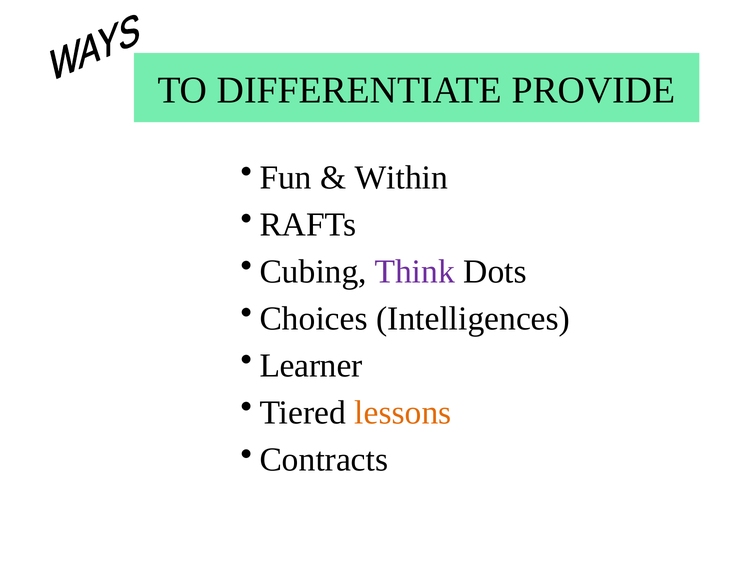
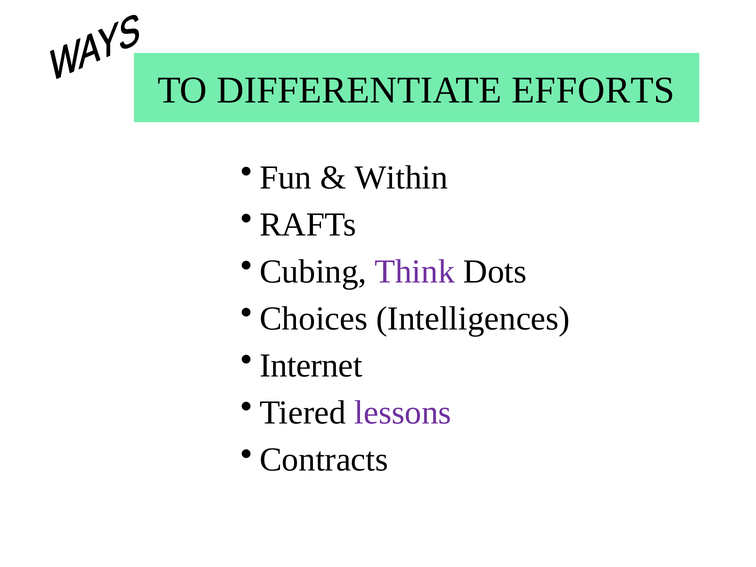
PROVIDE: PROVIDE -> EFFORTS (593, 90)
Learner: Learner -> Internet (311, 366)
lessons colour: orange -> purple (403, 413)
